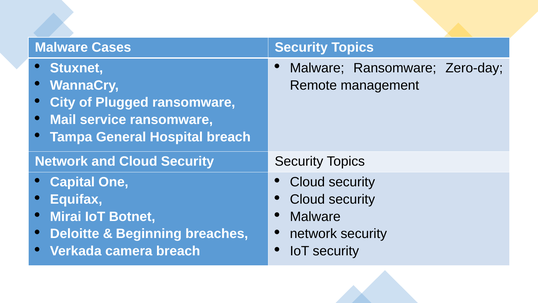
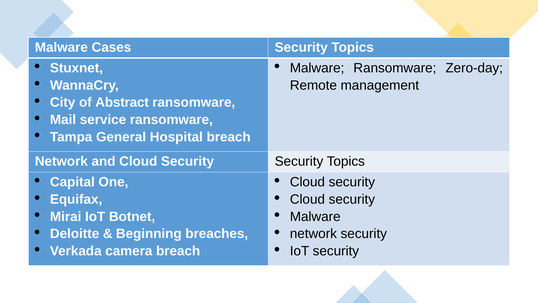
Plugged: Plugged -> Abstract (122, 102)
